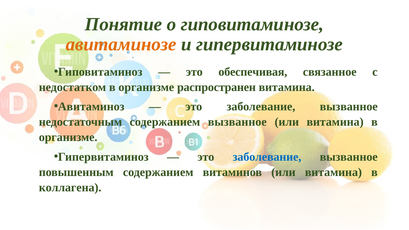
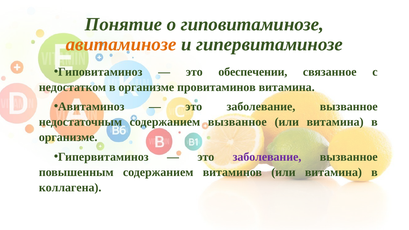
обеспечивая: обеспечивая -> обеспечении (253, 72)
распространен: распространен -> провитаминов (216, 87)
заболевание colour: blue -> purple (267, 157)
